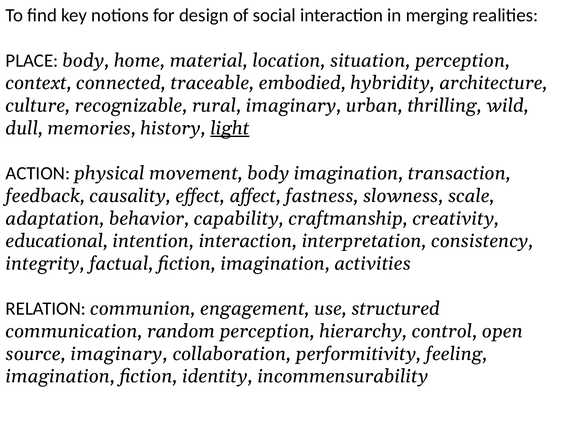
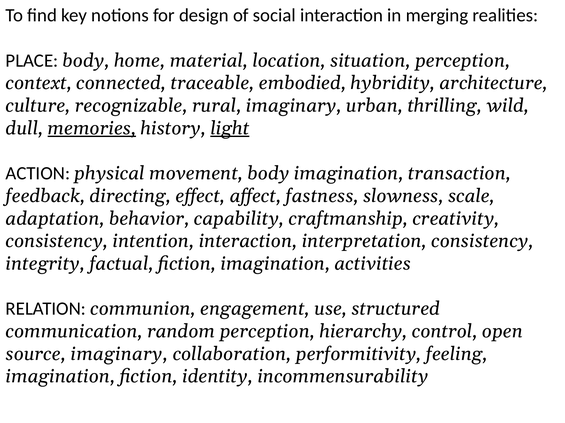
memories underline: none -> present (92, 128)
causality: causality -> directing (130, 196)
educational: educational -> consistency (57, 241)
